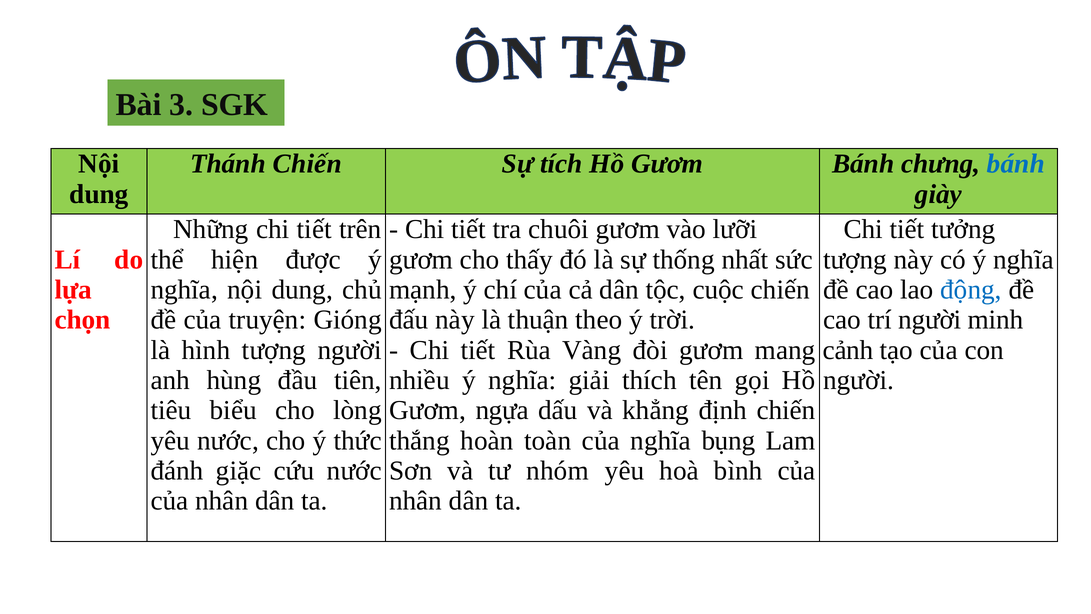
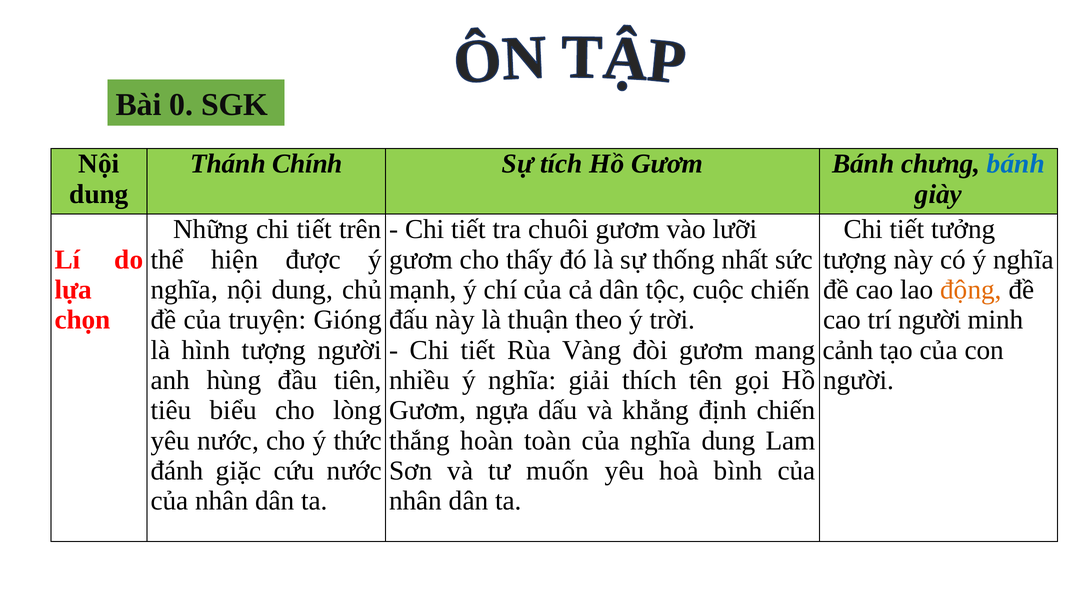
3: 3 -> 0 (181, 105)
Thánh Chiến: Chiến -> Chính (308, 164)
động colour: blue -> orange (971, 290)
nghĩa bụng: bụng -> dung (728, 440)
nhóm: nhóm -> muốn (558, 470)
